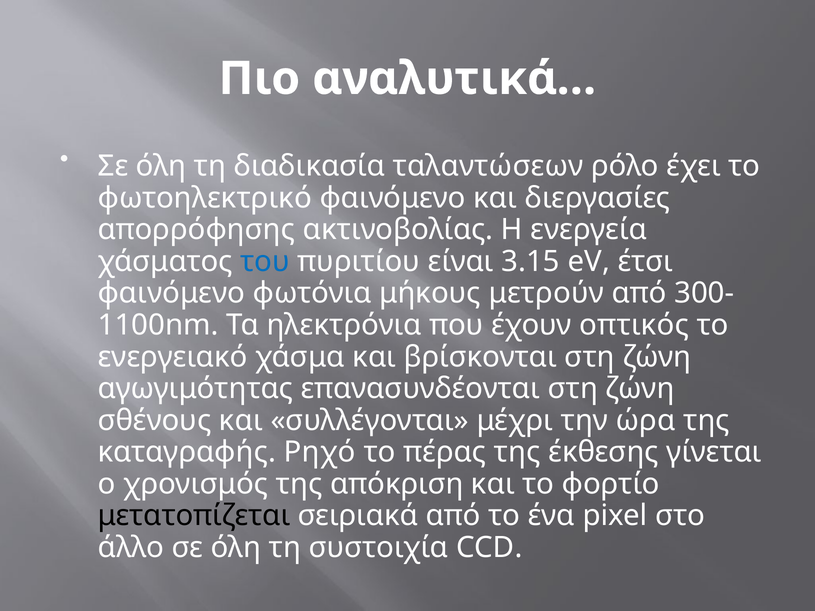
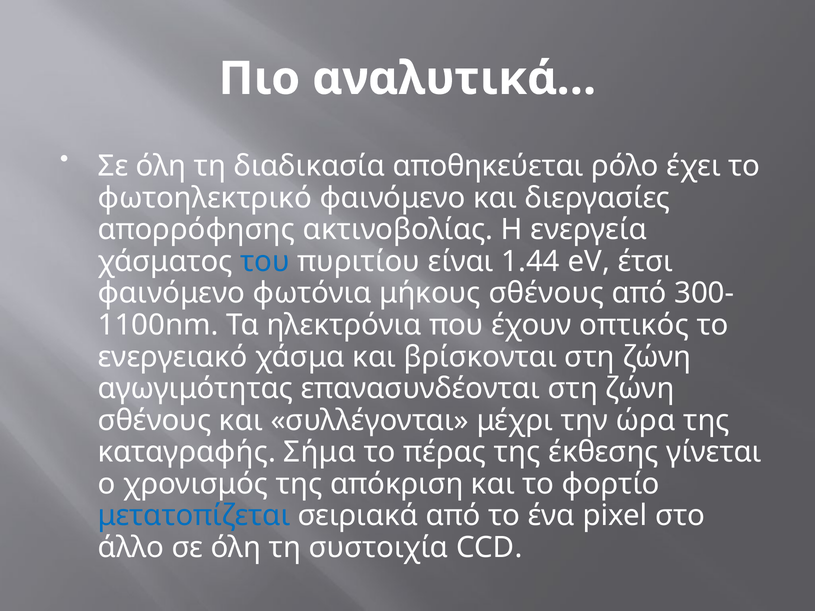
ταλαντώσεων: ταλαντώσεων -> αποθηκεύεται (488, 166)
3.15: 3.15 -> 1.44 (531, 262)
μήκους μετρούν: μετρούν -> σθένους (546, 293)
Ρηχό: Ρηχό -> Σήμα (320, 452)
μετατοπίζεται colour: black -> blue (194, 516)
